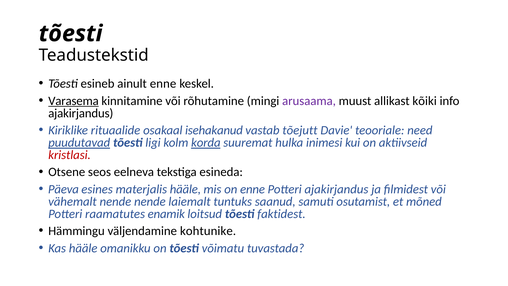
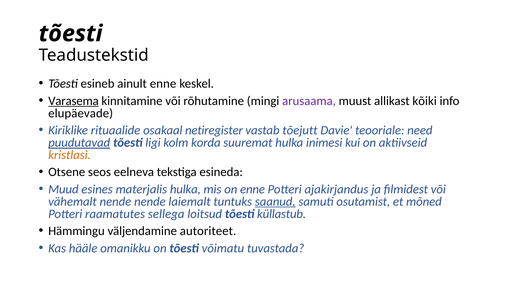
ajakirjandus: ajakirjandus -> elupäevade (81, 113)
isehakanud: isehakanud -> netiregister (214, 130)
korda underline: present -> none (206, 143)
kristlasi colour: red -> orange (70, 155)
Päeva: Päeva -> Muud (63, 189)
materjalis hääle: hääle -> hulka (185, 189)
saanud underline: none -> present (275, 201)
enamik: enamik -> sellega (166, 214)
faktidest: faktidest -> küllastub (282, 214)
kohtunike: kohtunike -> autoriteet (208, 231)
